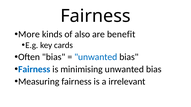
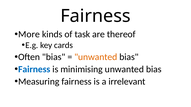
also: also -> task (82, 34)
benefit: benefit -> thereof (121, 34)
unwanted colour: blue -> orange (96, 57)
